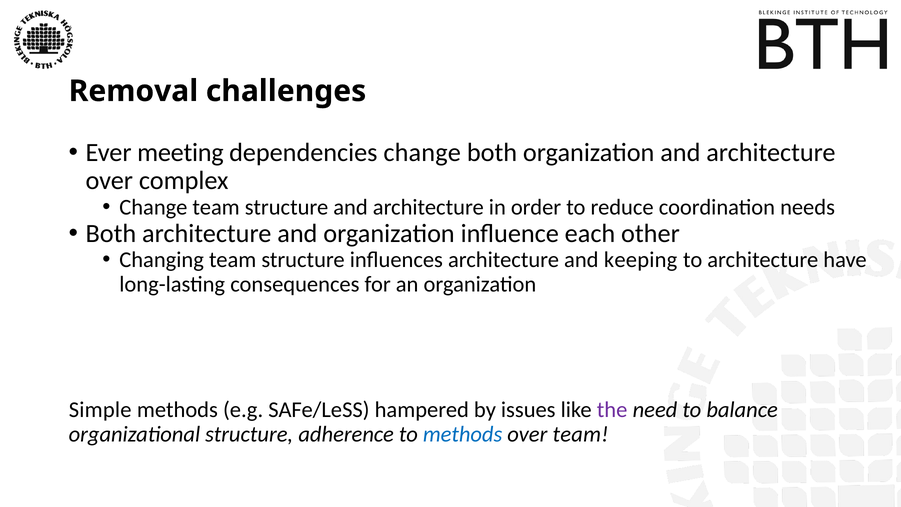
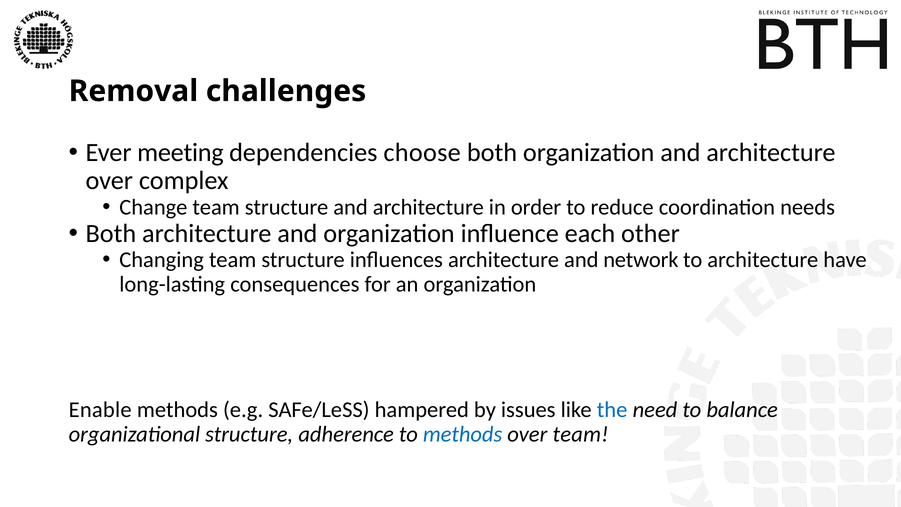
dependencies change: change -> choose (422, 152)
keeping: keeping -> network (641, 260)
Simple: Simple -> Enable (100, 410)
the colour: purple -> blue (612, 410)
